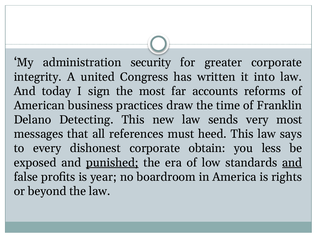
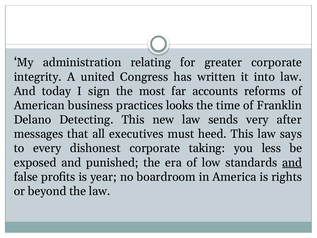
security: security -> relating (151, 62)
draw: draw -> looks (180, 105)
very most: most -> after (289, 120)
references: references -> executives (136, 134)
obtain: obtain -> taking (207, 148)
punished underline: present -> none (112, 162)
